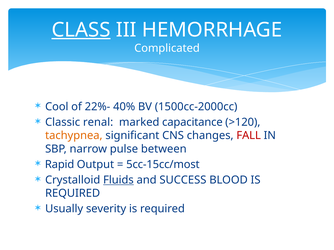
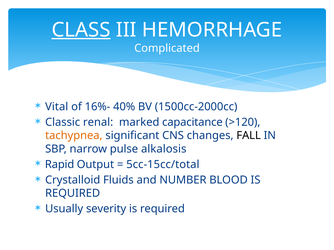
Cool: Cool -> Vital (57, 107)
22%-: 22%- -> 16%- (97, 107)
FALL colour: red -> black (249, 136)
between: between -> alkalosis (164, 149)
5cc-15cc/most: 5cc-15cc/most -> 5cc-15cc/total (163, 165)
Fluids underline: present -> none (118, 180)
SUCCESS: SUCCESS -> NUMBER (183, 180)
